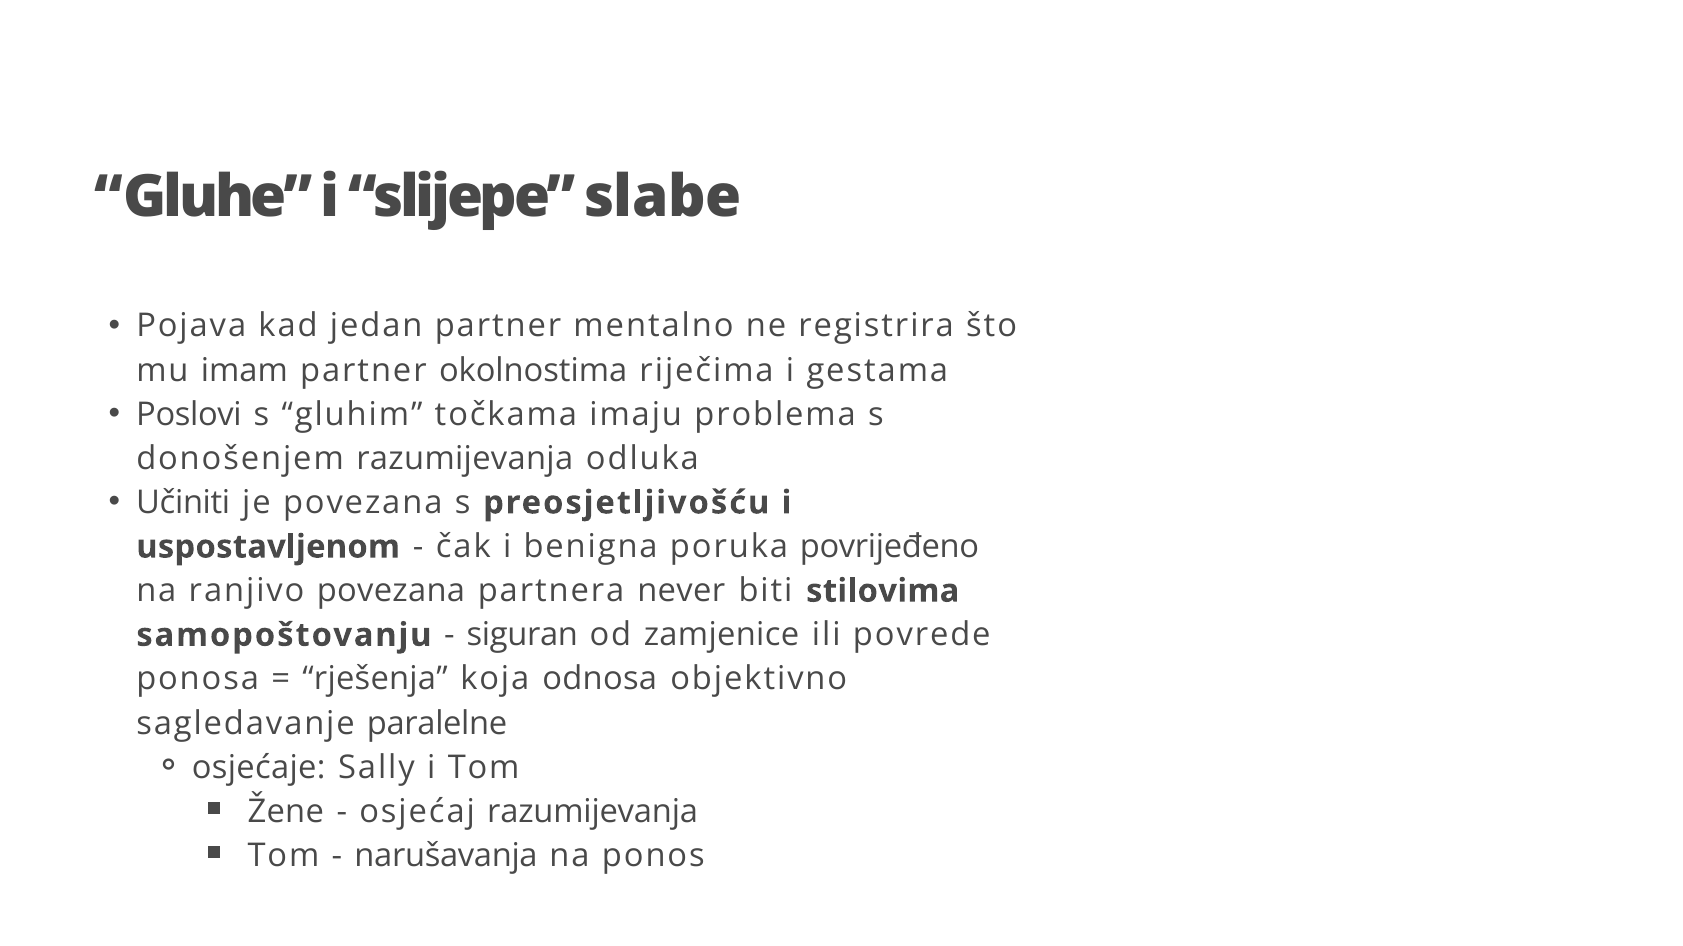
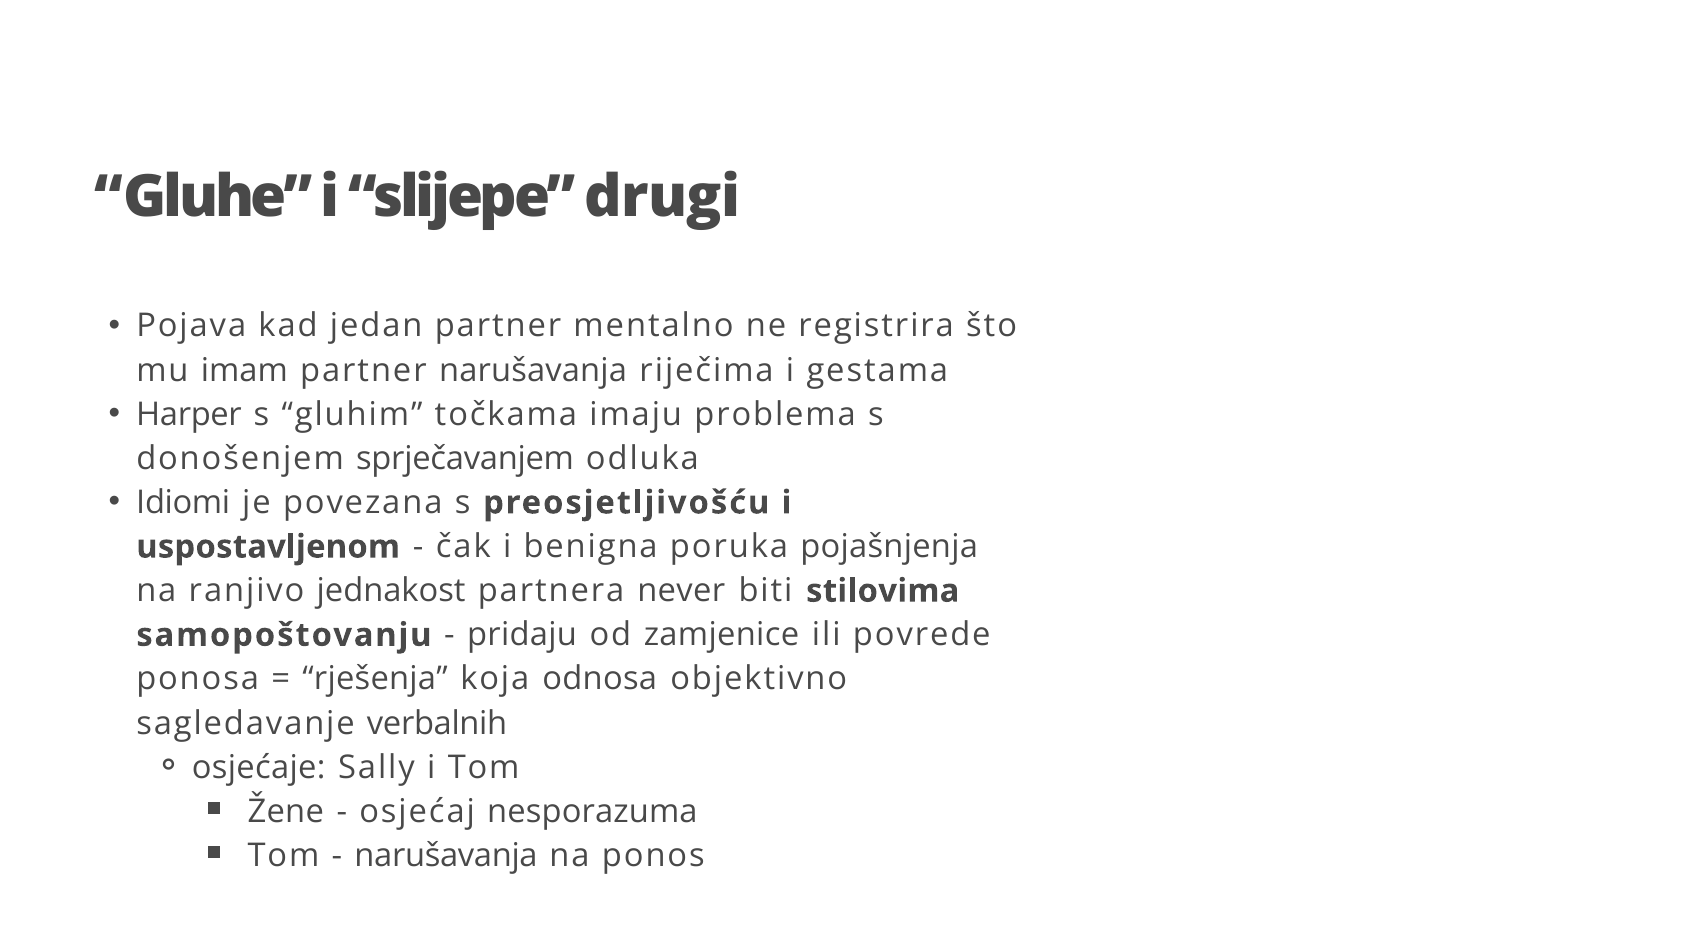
slabe: slabe -> drugi (662, 197)
partner okolnostima: okolnostima -> narušavanja (533, 371)
Poslovi: Poslovi -> Harper (189, 415)
donošenjem razumijevanja: razumijevanja -> sprječavanjem (465, 459)
Učiniti: Učiniti -> Idiomi (183, 503)
povrijeđeno: povrijeđeno -> pojašnjenja (889, 547)
ranjivo povezana: povezana -> jednakost (391, 591)
siguran: siguran -> pridaju (522, 636)
paralelne: paralelne -> verbalnih (437, 724)
osjećaj razumijevanja: razumijevanja -> nesporazuma (592, 812)
